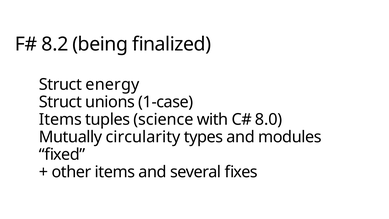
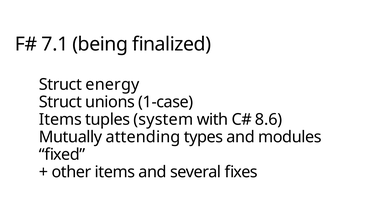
8.2: 8.2 -> 7.1 (55, 44)
science: science -> system (163, 119)
8.0: 8.0 -> 8.6 (269, 119)
circularity: circularity -> attending (143, 137)
